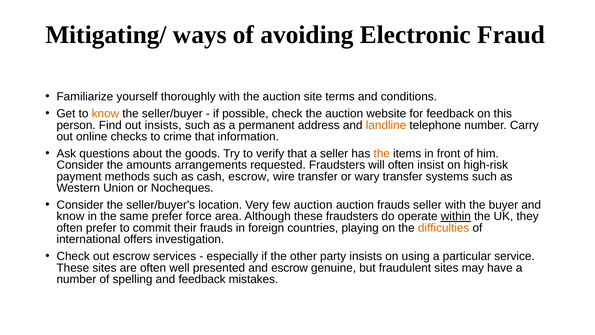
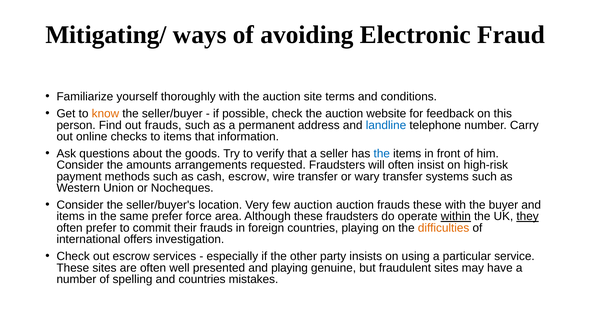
out insists: insists -> frauds (163, 125)
landline colour: orange -> blue (386, 125)
to crime: crime -> items (178, 136)
the colour: orange -> blue (382, 153)
frauds seller: seller -> these (427, 205)
know: know -> items (71, 216)
they underline: none -> present (528, 216)
and escrow: escrow -> playing (290, 268)
and feedback: feedback -> countries (202, 279)
